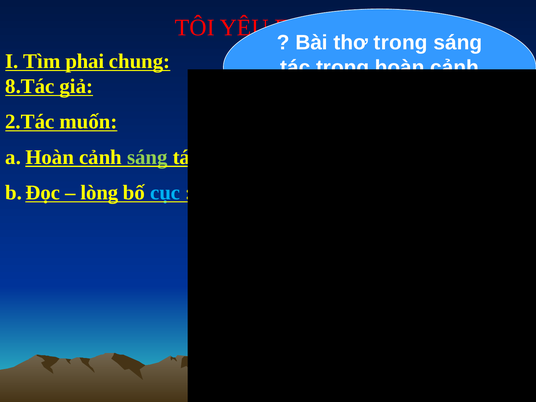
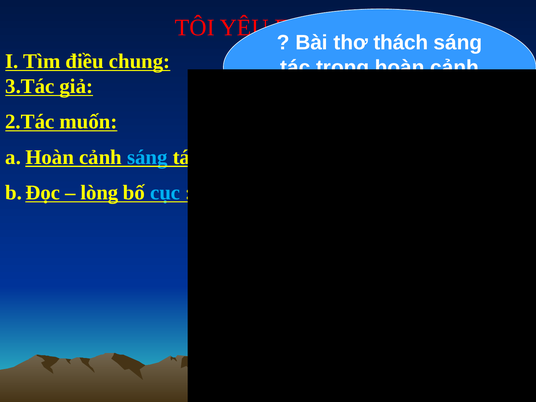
trong: trong -> thách (401, 43)
phai: phai -> điều (85, 61)
8.Tác: 8.Tác -> 3.Tác (30, 86)
sáng colour: light green -> light blue (147, 157)
